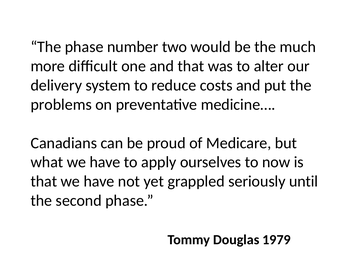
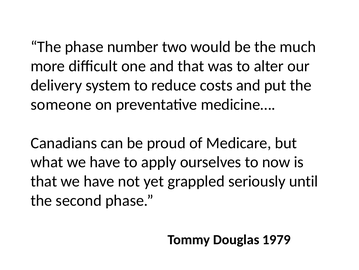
problems: problems -> someone (61, 104)
